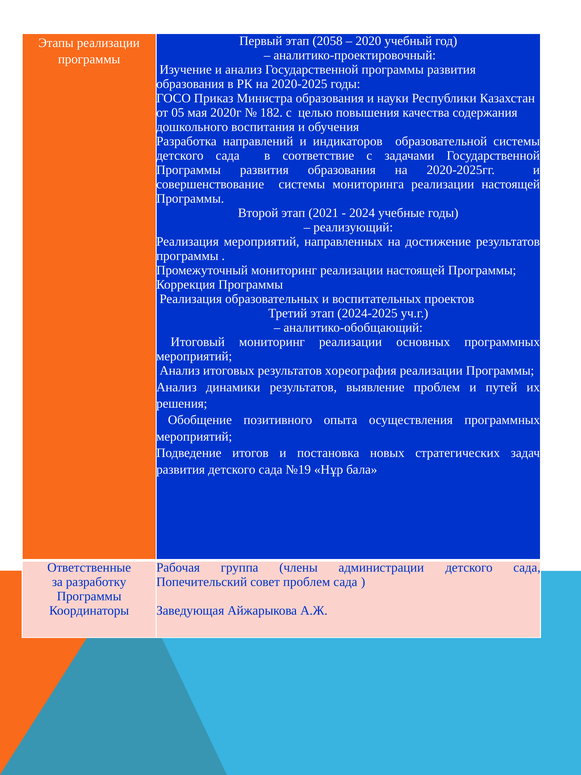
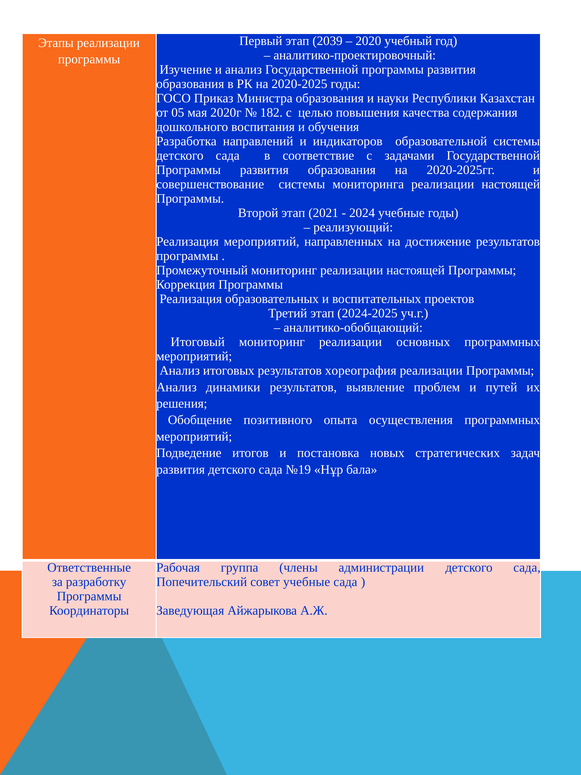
2058: 2058 -> 2039 (328, 41)
совет проблем: проблем -> учебные (307, 582)
